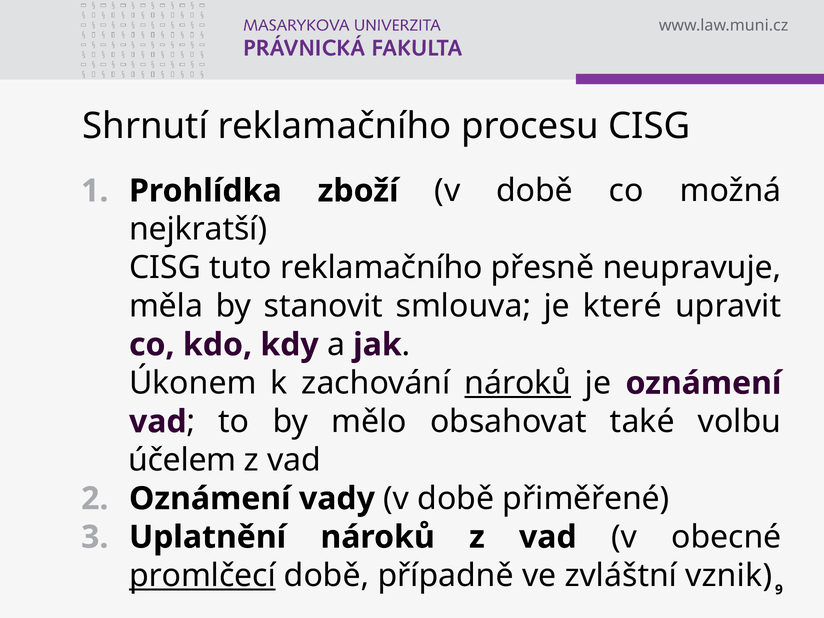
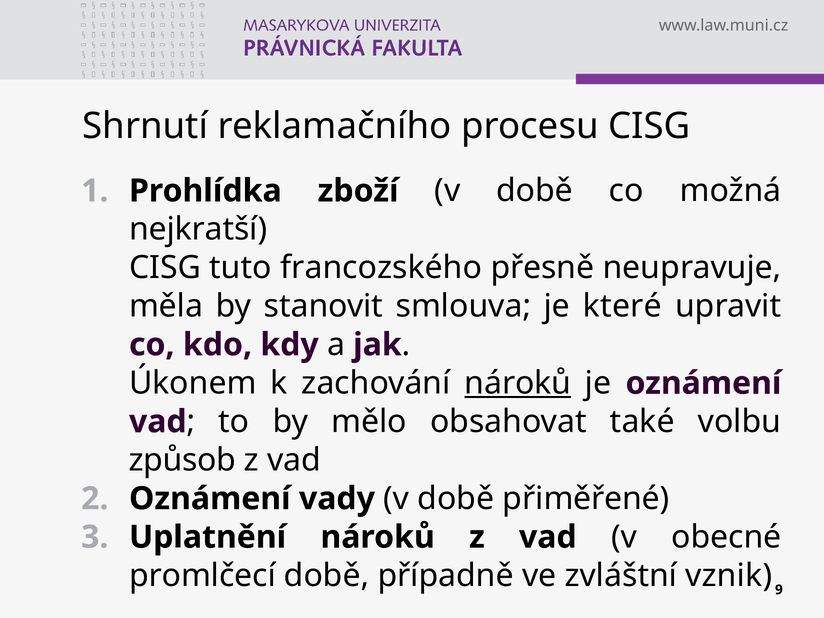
tuto reklamačního: reklamačního -> francozského (381, 268)
účelem: účelem -> způsob (182, 460)
promlčecí underline: present -> none (202, 576)
